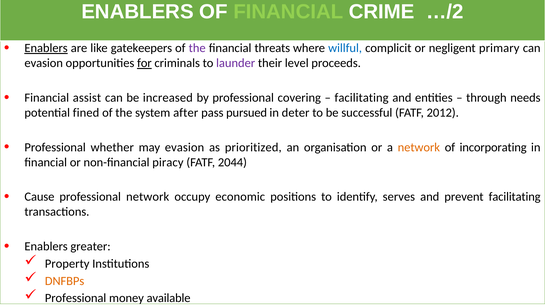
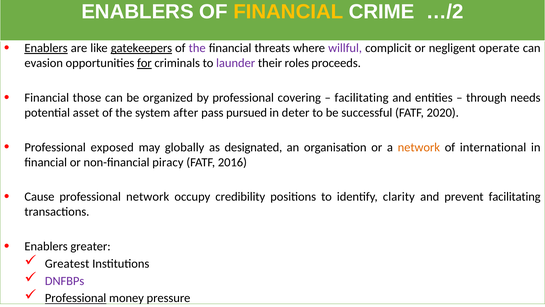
FINANCIAL colour: light green -> yellow (288, 12)
gatekeepers underline: none -> present (141, 48)
willful colour: blue -> purple (345, 48)
primary: primary -> operate (499, 48)
level: level -> roles (297, 63)
assist: assist -> those (87, 98)
increased: increased -> organized (168, 98)
fined: fined -> asset (86, 113)
2012: 2012 -> 2020 (443, 113)
whether: whether -> exposed (112, 147)
may evasion: evasion -> globally (185, 147)
prioritized: prioritized -> designated (253, 147)
incorporating: incorporating -> international (493, 147)
2044: 2044 -> 2016 (232, 162)
economic: economic -> credibility (240, 197)
serves: serves -> clarity (399, 197)
Property: Property -> Greatest (67, 263)
DNFBPs colour: orange -> purple (65, 281)
Professional underline: none -> present (76, 298)
available: available -> pressure (169, 298)
